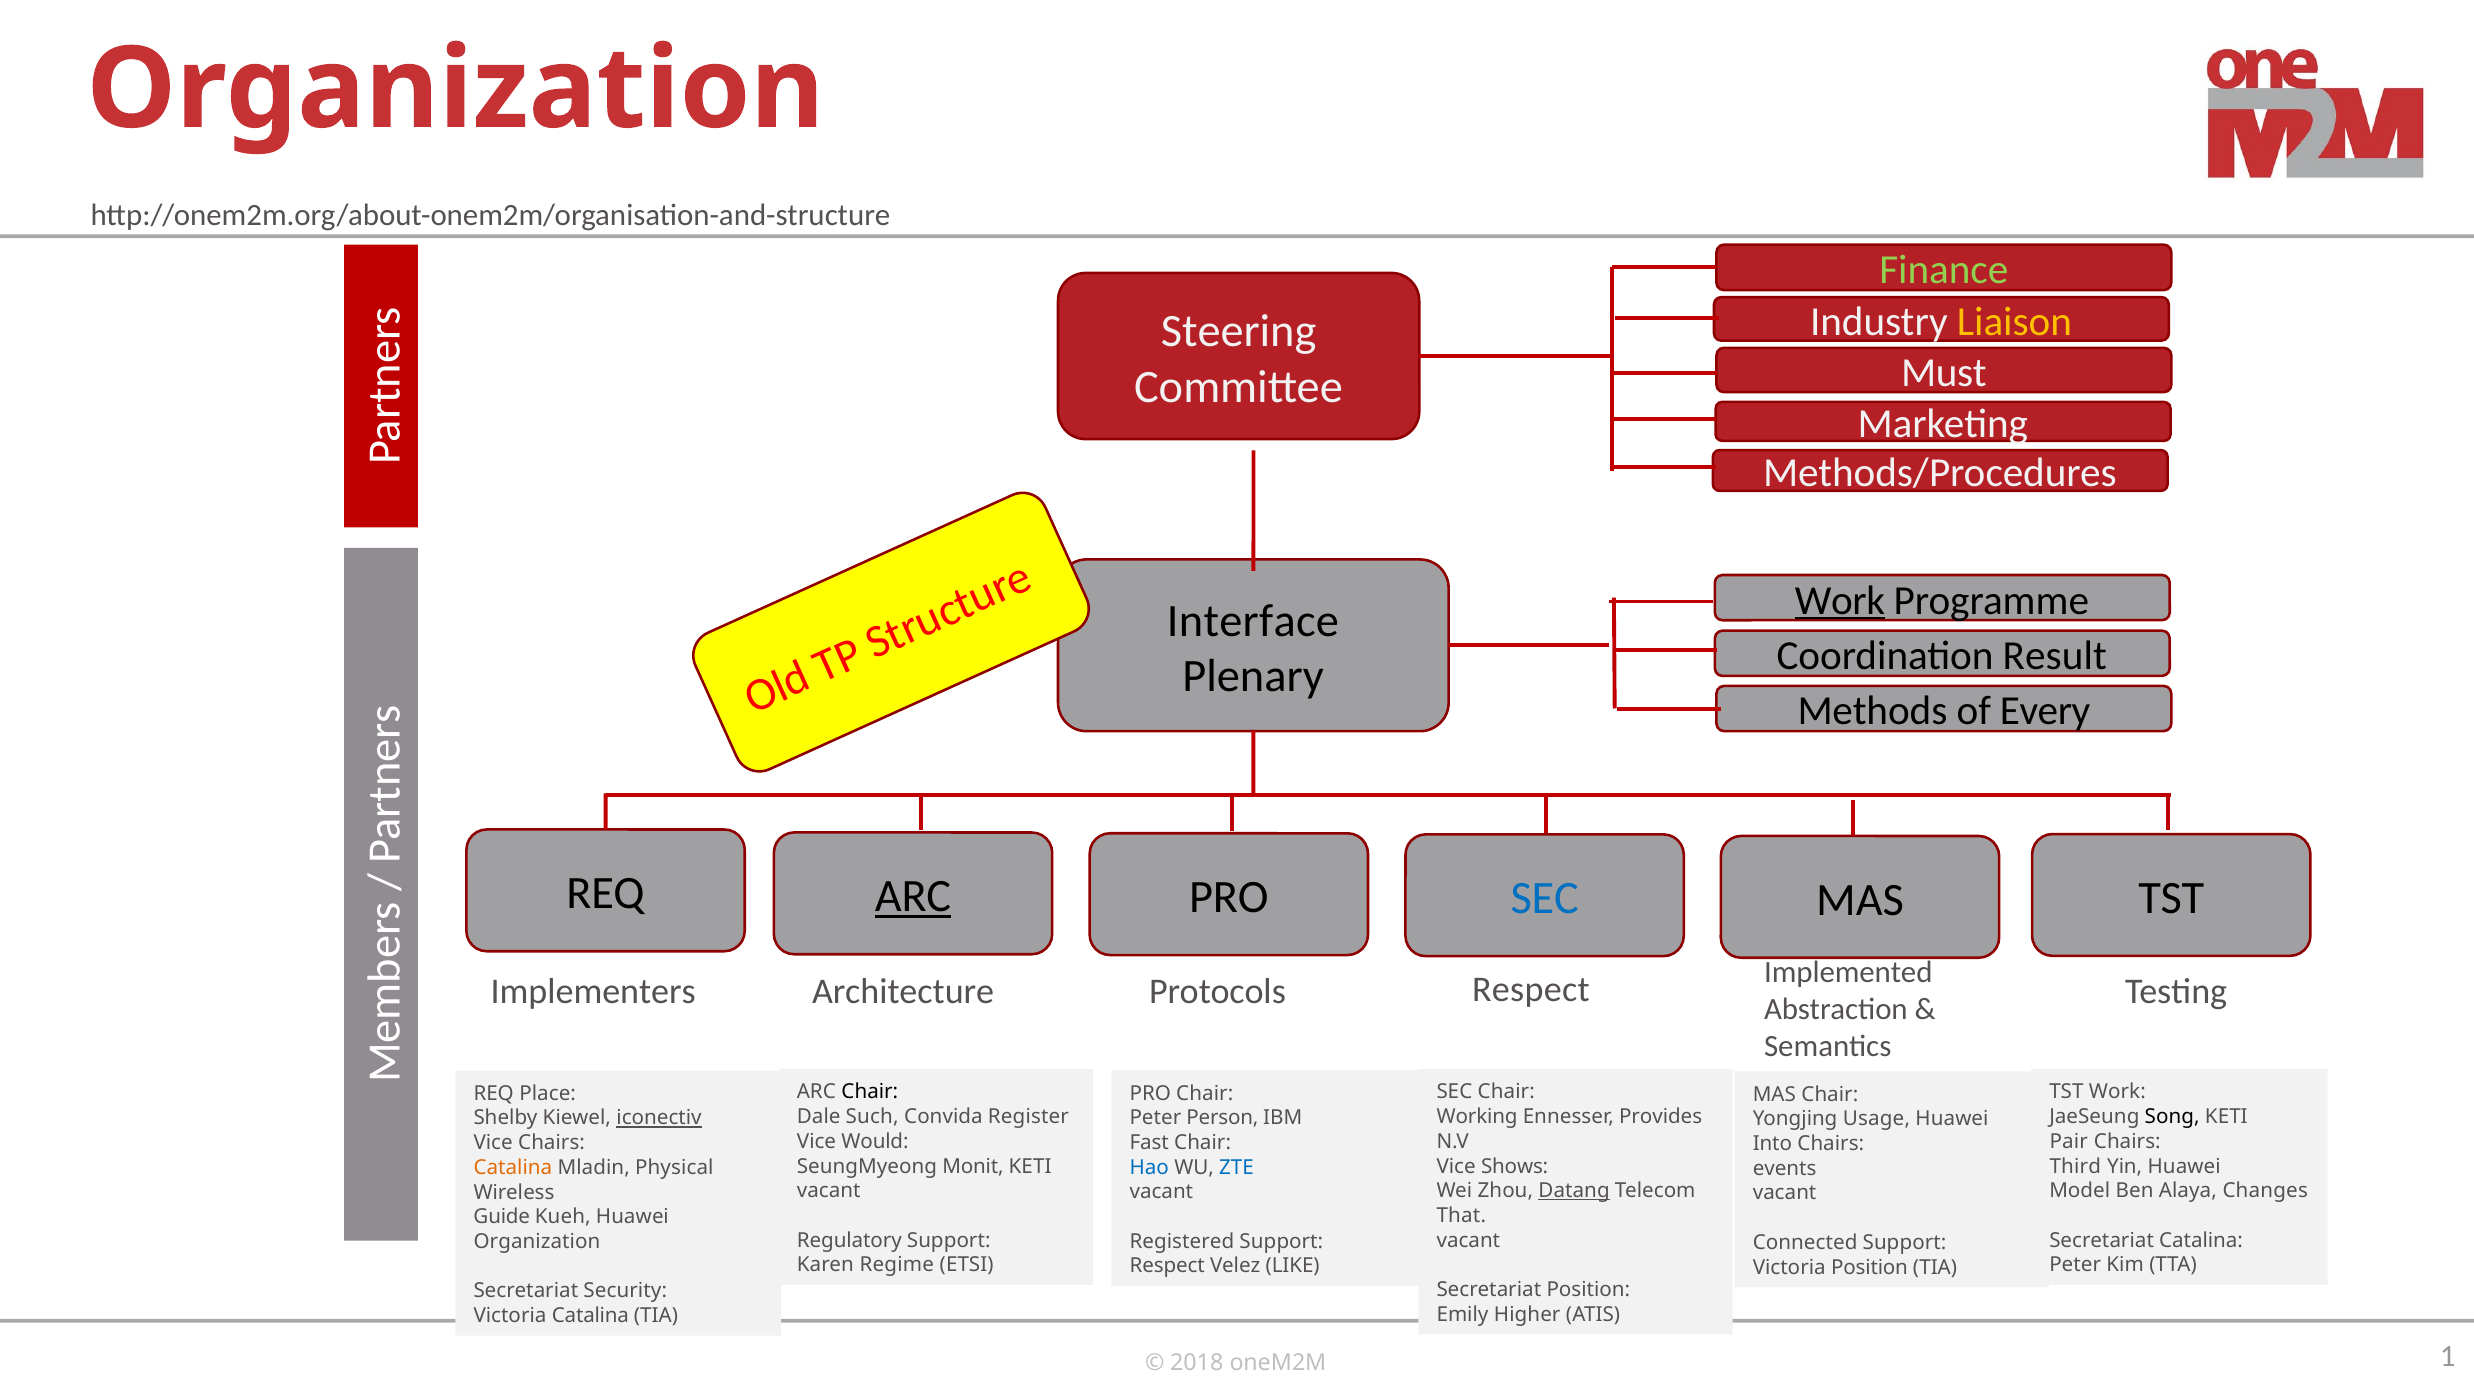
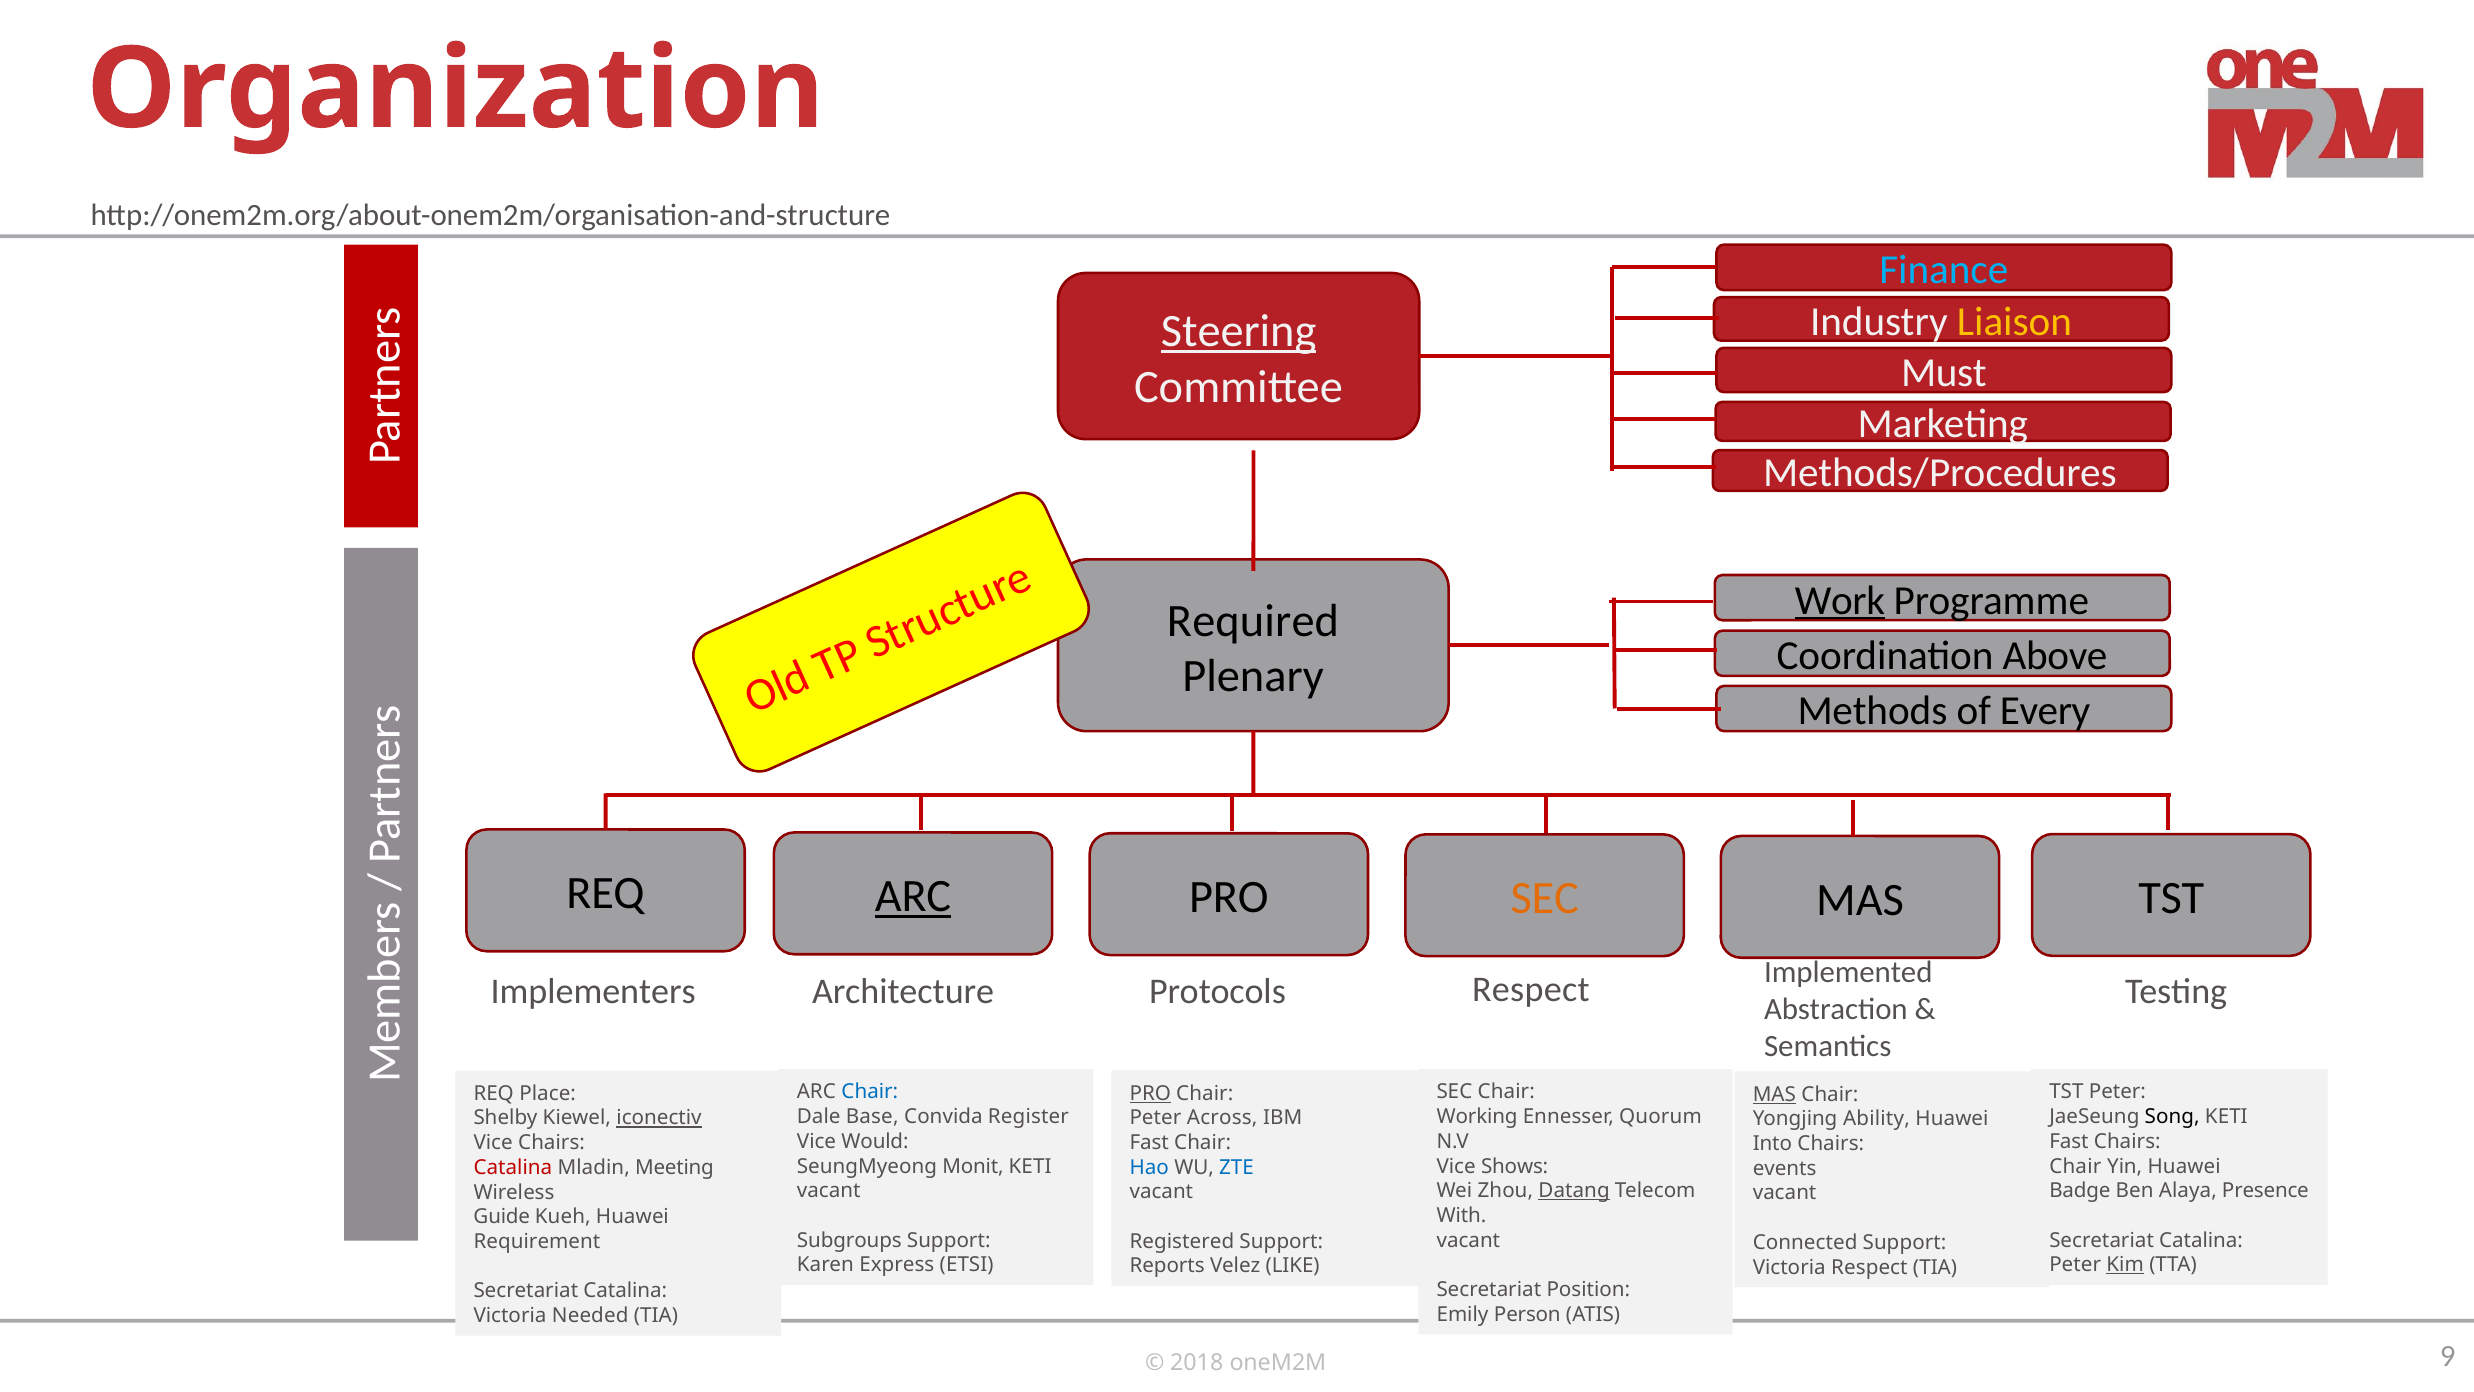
Finance colour: light green -> light blue (1944, 270)
Steering underline: none -> present (1239, 331)
Interface: Interface -> Required (1253, 621)
Result: Result -> Above (2055, 656)
SEC colour: blue -> orange (1545, 898)
Chair colour: black -> blue (870, 1092)
TST Work: Work -> Peter (2117, 1092)
PRO underline: none -> present (1150, 1093)
MAS underline: none -> present (1774, 1094)
Such: Such -> Base (872, 1116)
Provides: Provides -> Quorum (1660, 1116)
Person: Person -> Across (1222, 1118)
Usage: Usage -> Ability (1876, 1119)
Pair: Pair -> Fast (2069, 1141)
Third: Third -> Chair (2075, 1166)
Catalina colour: orange -> red (513, 1167)
Physical: Physical -> Meeting (674, 1167)
Model: Model -> Badge (2080, 1191)
Changes: Changes -> Presence (2265, 1191)
That: That -> With (1461, 1215)
Regulatory: Regulatory -> Subgroups (849, 1240)
Organization: Organization -> Requirement (537, 1241)
Regime: Regime -> Express (897, 1265)
Kim underline: none -> present (2125, 1265)
Respect: Respect -> Reports (1167, 1266)
Victoria Position: Position -> Respect (1869, 1267)
Security: Security -> Catalina (625, 1291)
Higher: Higher -> Person (1527, 1314)
Victoria Catalina: Catalina -> Needed (590, 1315)
1: 1 -> 9 (2448, 1356)
